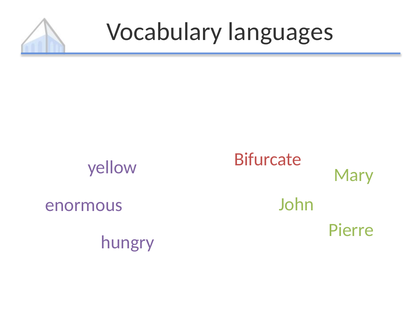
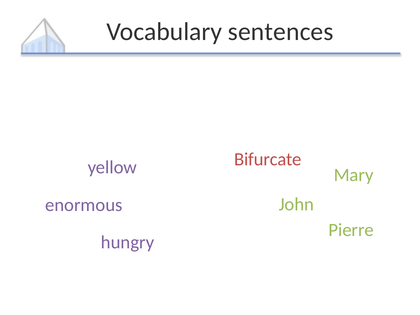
languages: languages -> sentences (281, 32)
